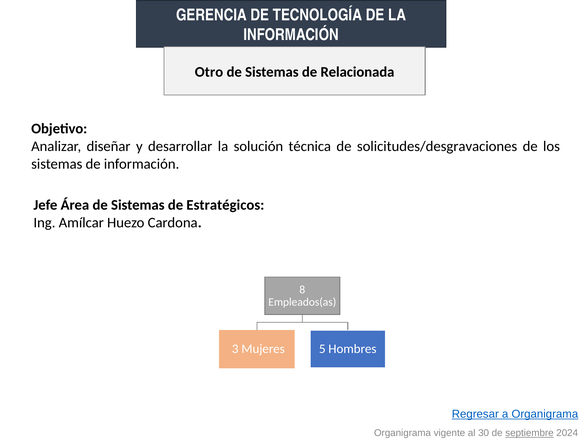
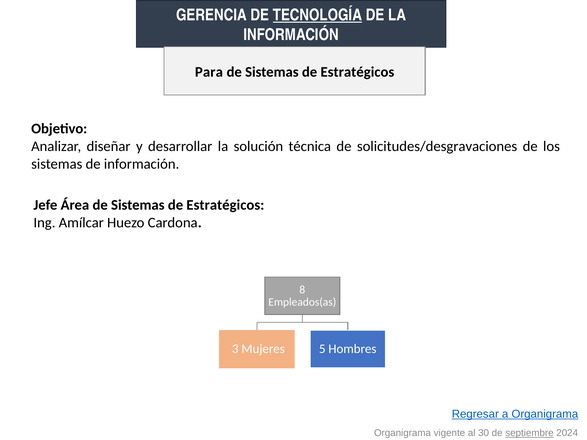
TECNOLOGÍA underline: none -> present (317, 15)
Otro: Otro -> Para (209, 72)
Relacionada: Relacionada -> Estratégicos (357, 72)
